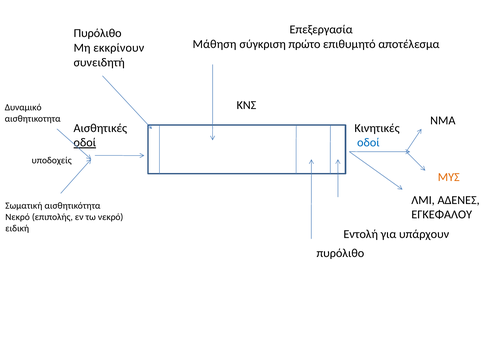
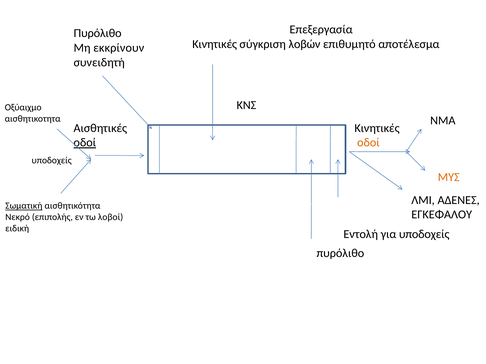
Μάθηση: Μάθηση -> Κινητικές (215, 44)
πρώτο: πρώτο -> λοβών (304, 44)
Δυναμικό: Δυναμικό -> Οξύαιχμο (23, 107)
οδοί colour: blue -> orange (368, 143)
Σωματική underline: none -> present (24, 206)
τω νεκρό: νεκρό -> λοβοί (111, 218)
για υπάρχουν: υπάρχουν -> υποδοχείς (424, 235)
